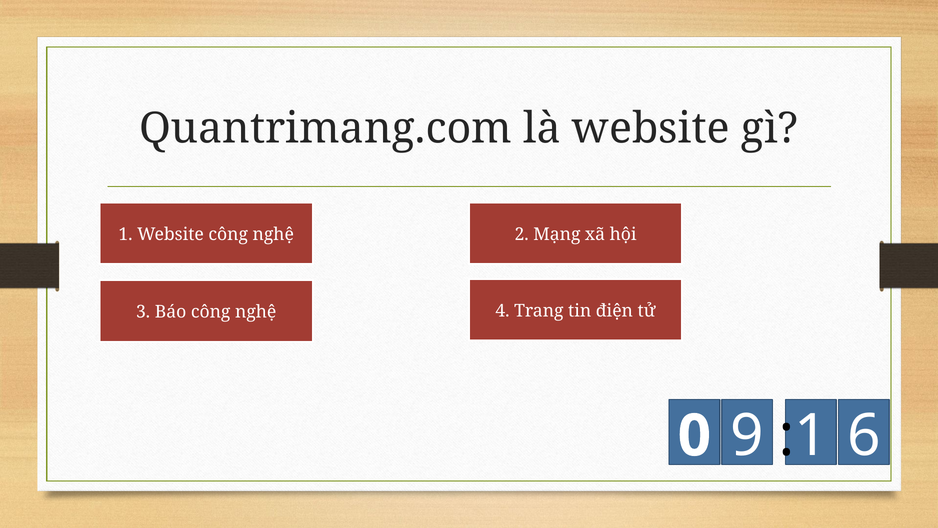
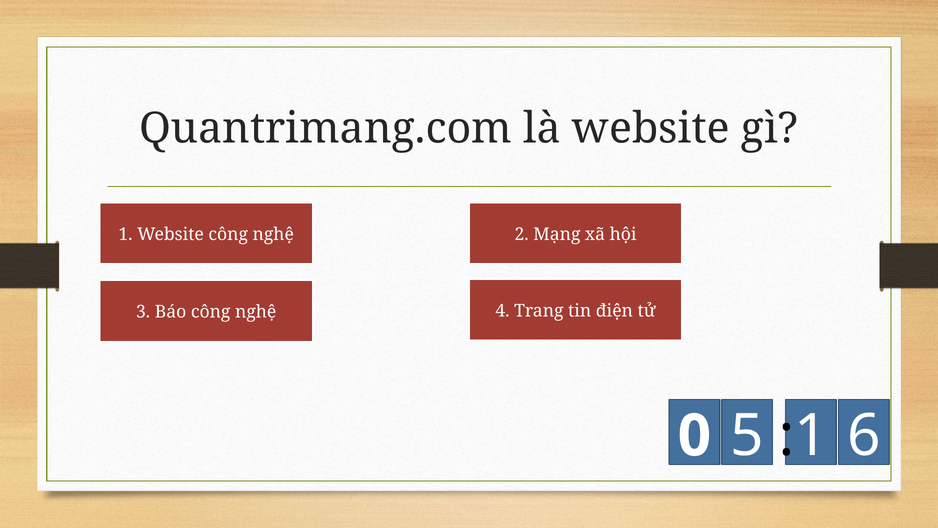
9: 9 -> 5 (747, 436)
